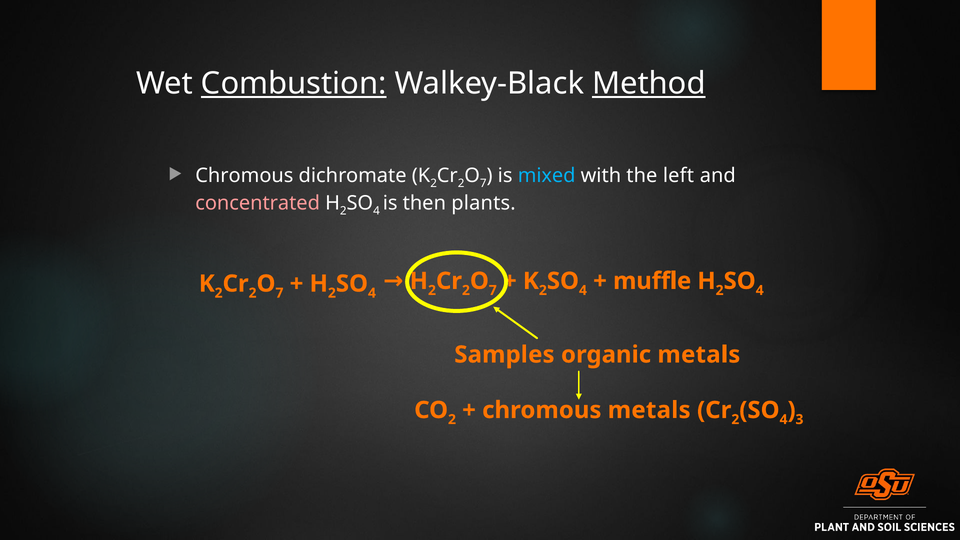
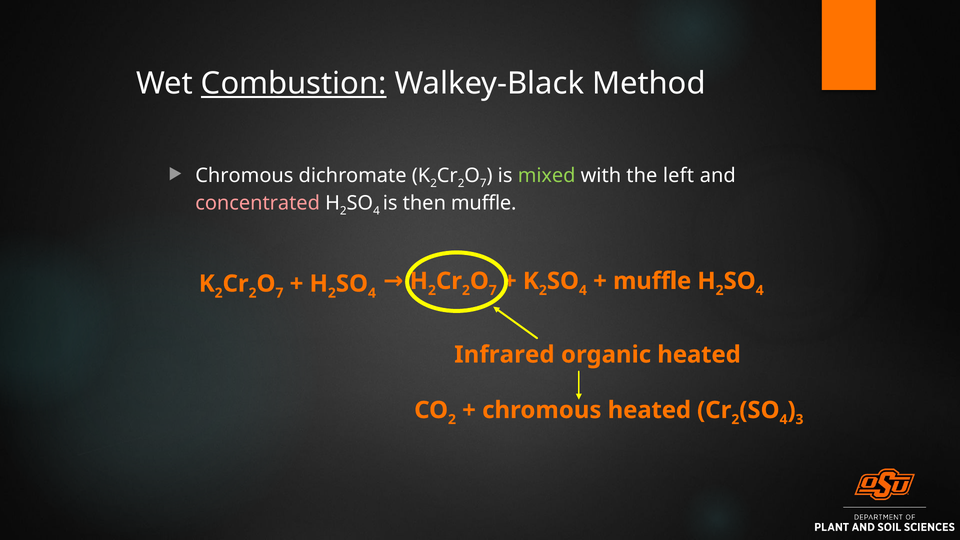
Method underline: present -> none (649, 84)
mixed colour: light blue -> light green (547, 176)
then plants: plants -> muffle (484, 203)
Samples: Samples -> Infrared (504, 355)
organic metals: metals -> heated (699, 355)
chromous metals: metals -> heated (649, 410)
